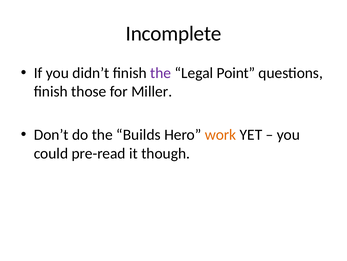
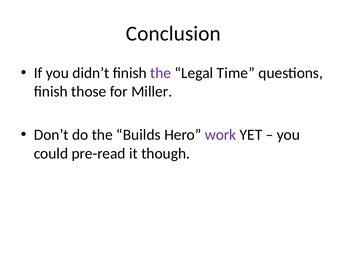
Incomplete: Incomplete -> Conclusion (173, 34)
Point: Point -> Time (236, 73)
work colour: orange -> purple (221, 135)
